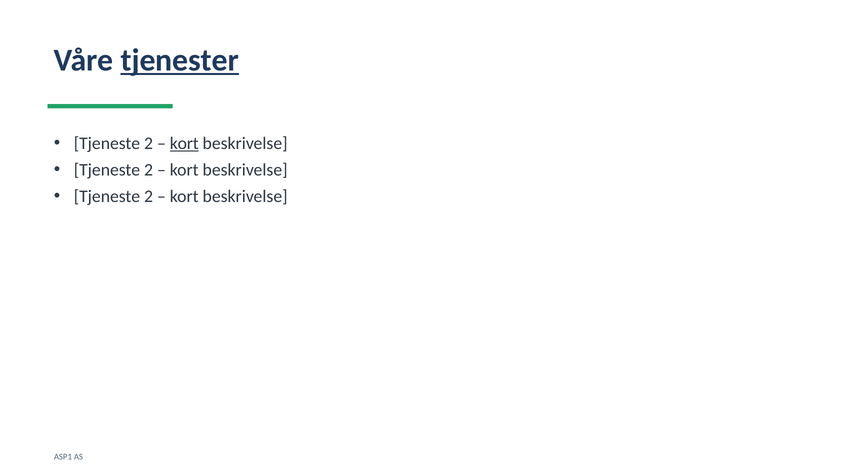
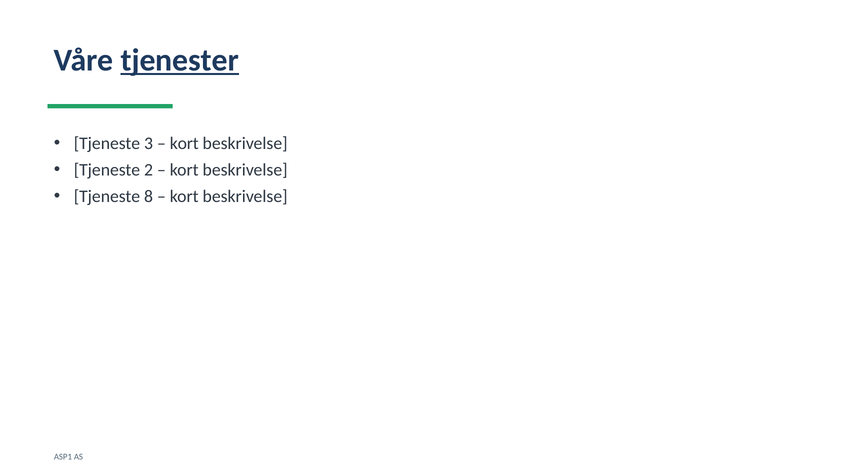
2: 2 -> 3 (148, 143)
kort underline: present -> none (184, 143)
2: 2 -> 8 (148, 196)
